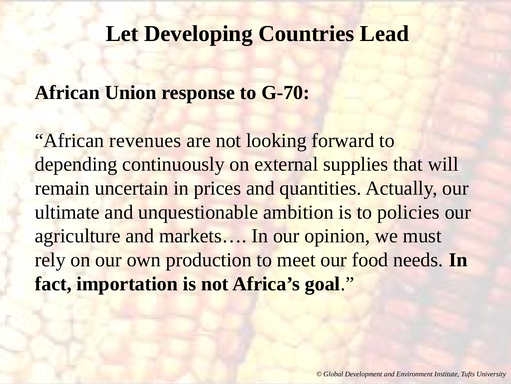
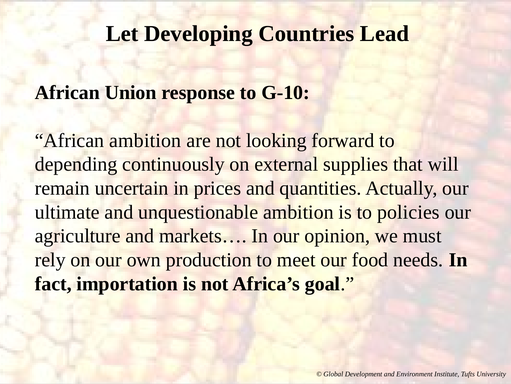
G-70: G-70 -> G-10 (286, 92)
African revenues: revenues -> ambition (145, 140)
